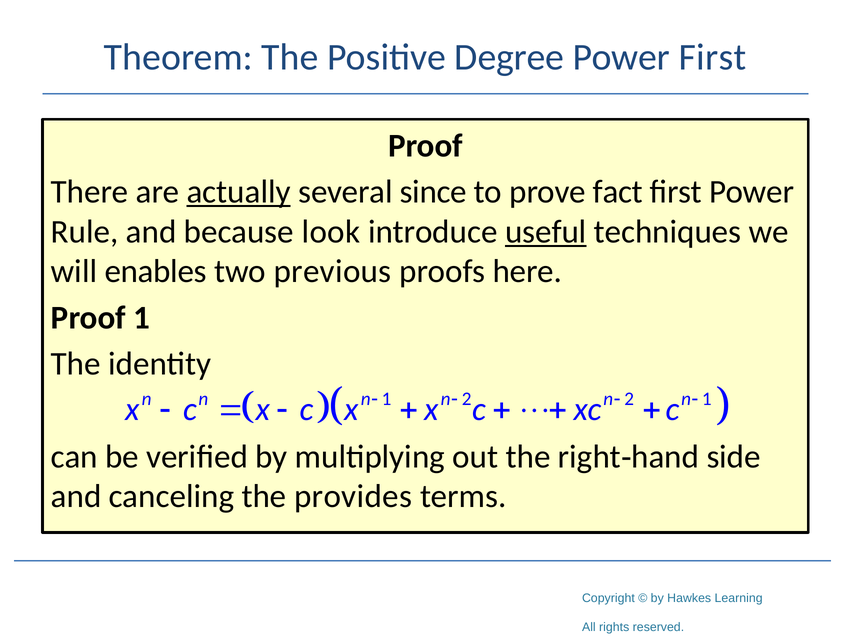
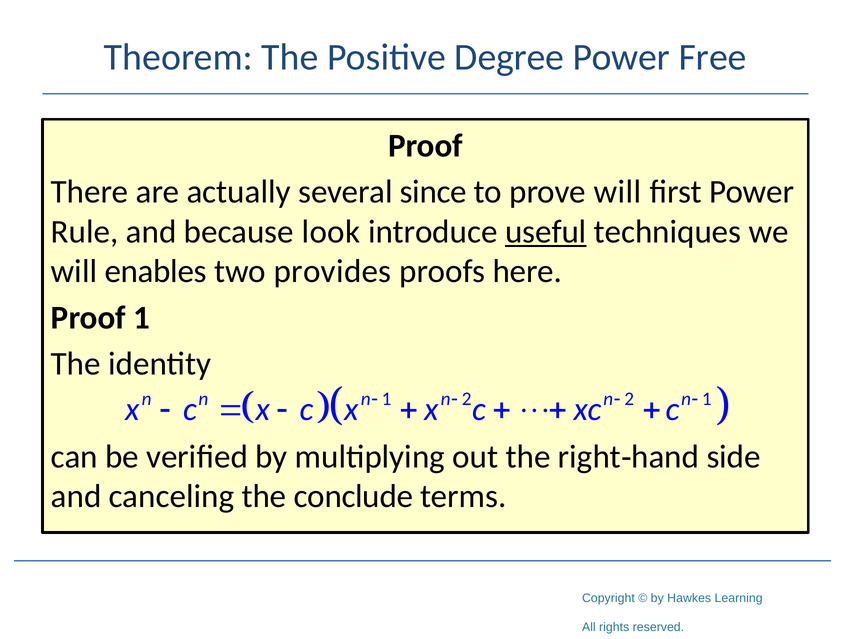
Power First: First -> Free (713, 57)
actually underline: present -> none (239, 192)
prove fact: fact -> will (618, 192)
previous: previous -> provides (332, 271)
provides: provides -> conclude (353, 496)
